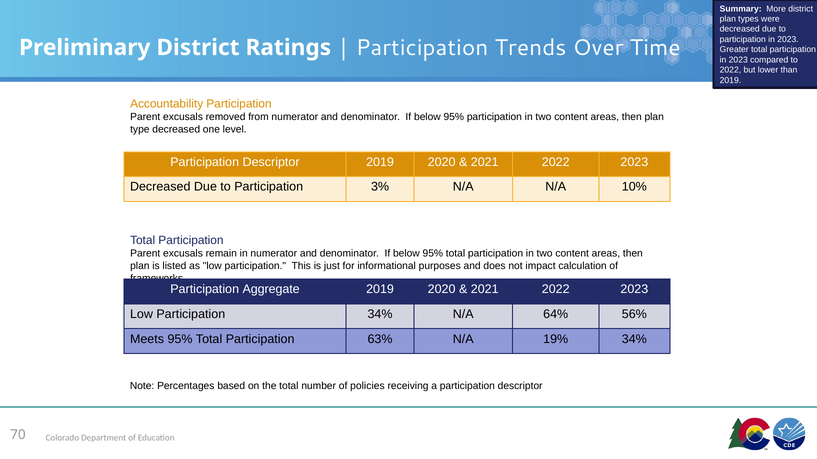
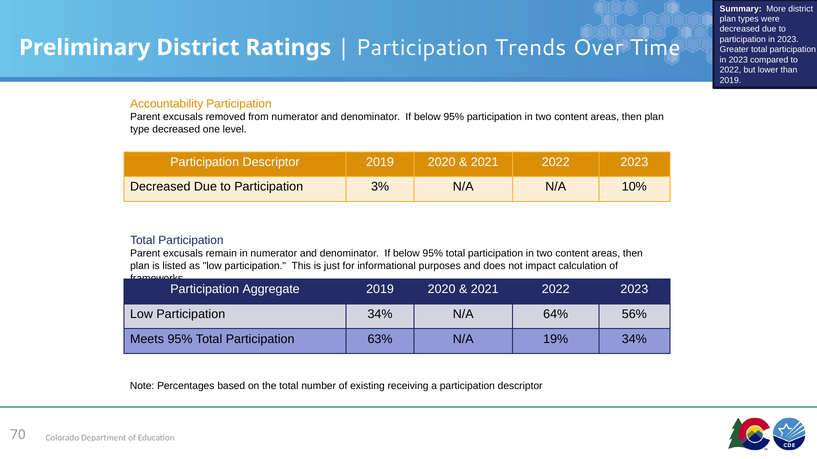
policies: policies -> existing (367, 386)
